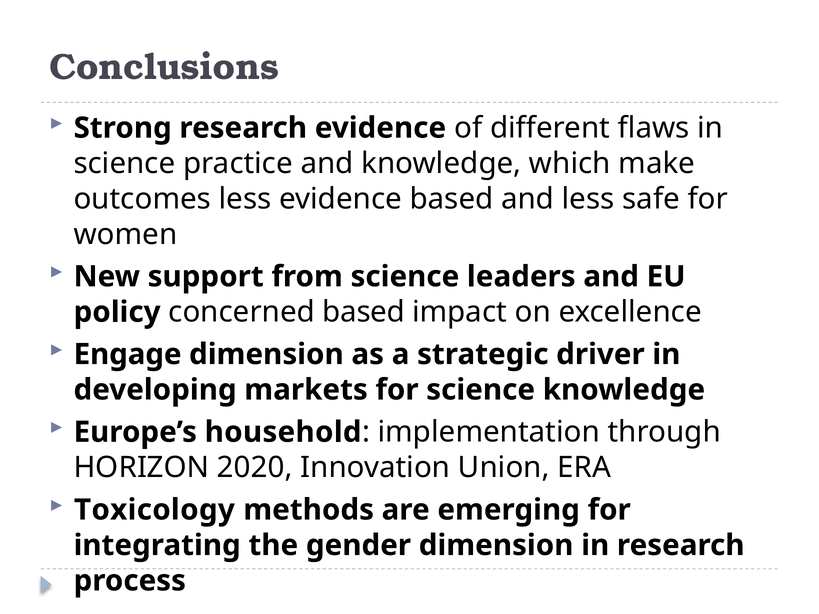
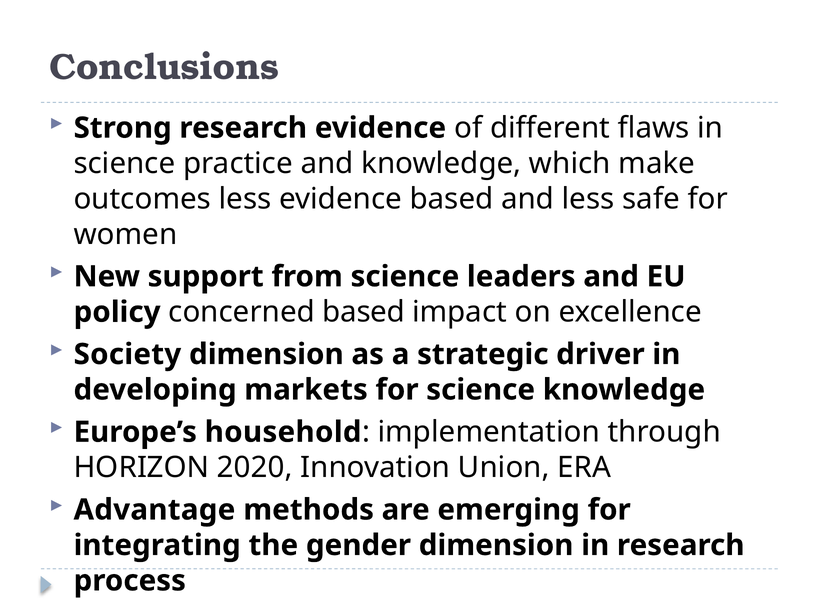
Engage: Engage -> Society (127, 354)
Toxicology: Toxicology -> Advantage (154, 510)
